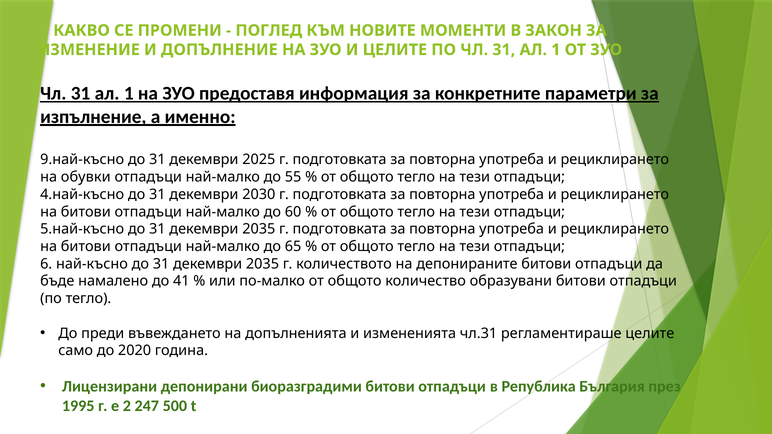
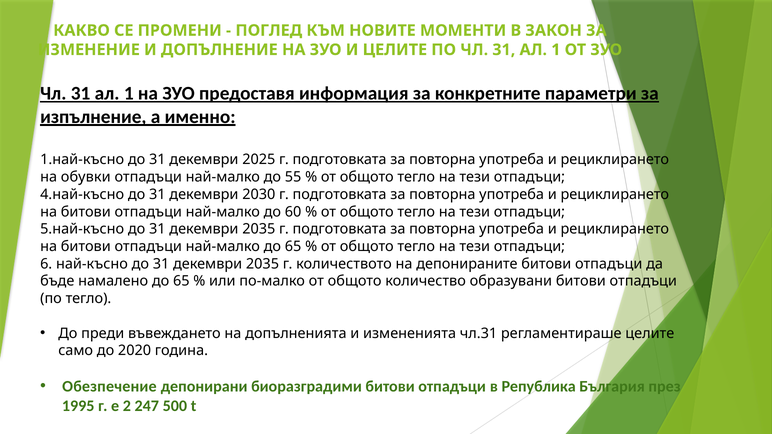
9.най-късно: 9.най-късно -> 1.най-късно (82, 160)
намалено до 41: 41 -> 65 (181, 281)
Лицензирани: Лицензирани -> Обезпечение (109, 387)
